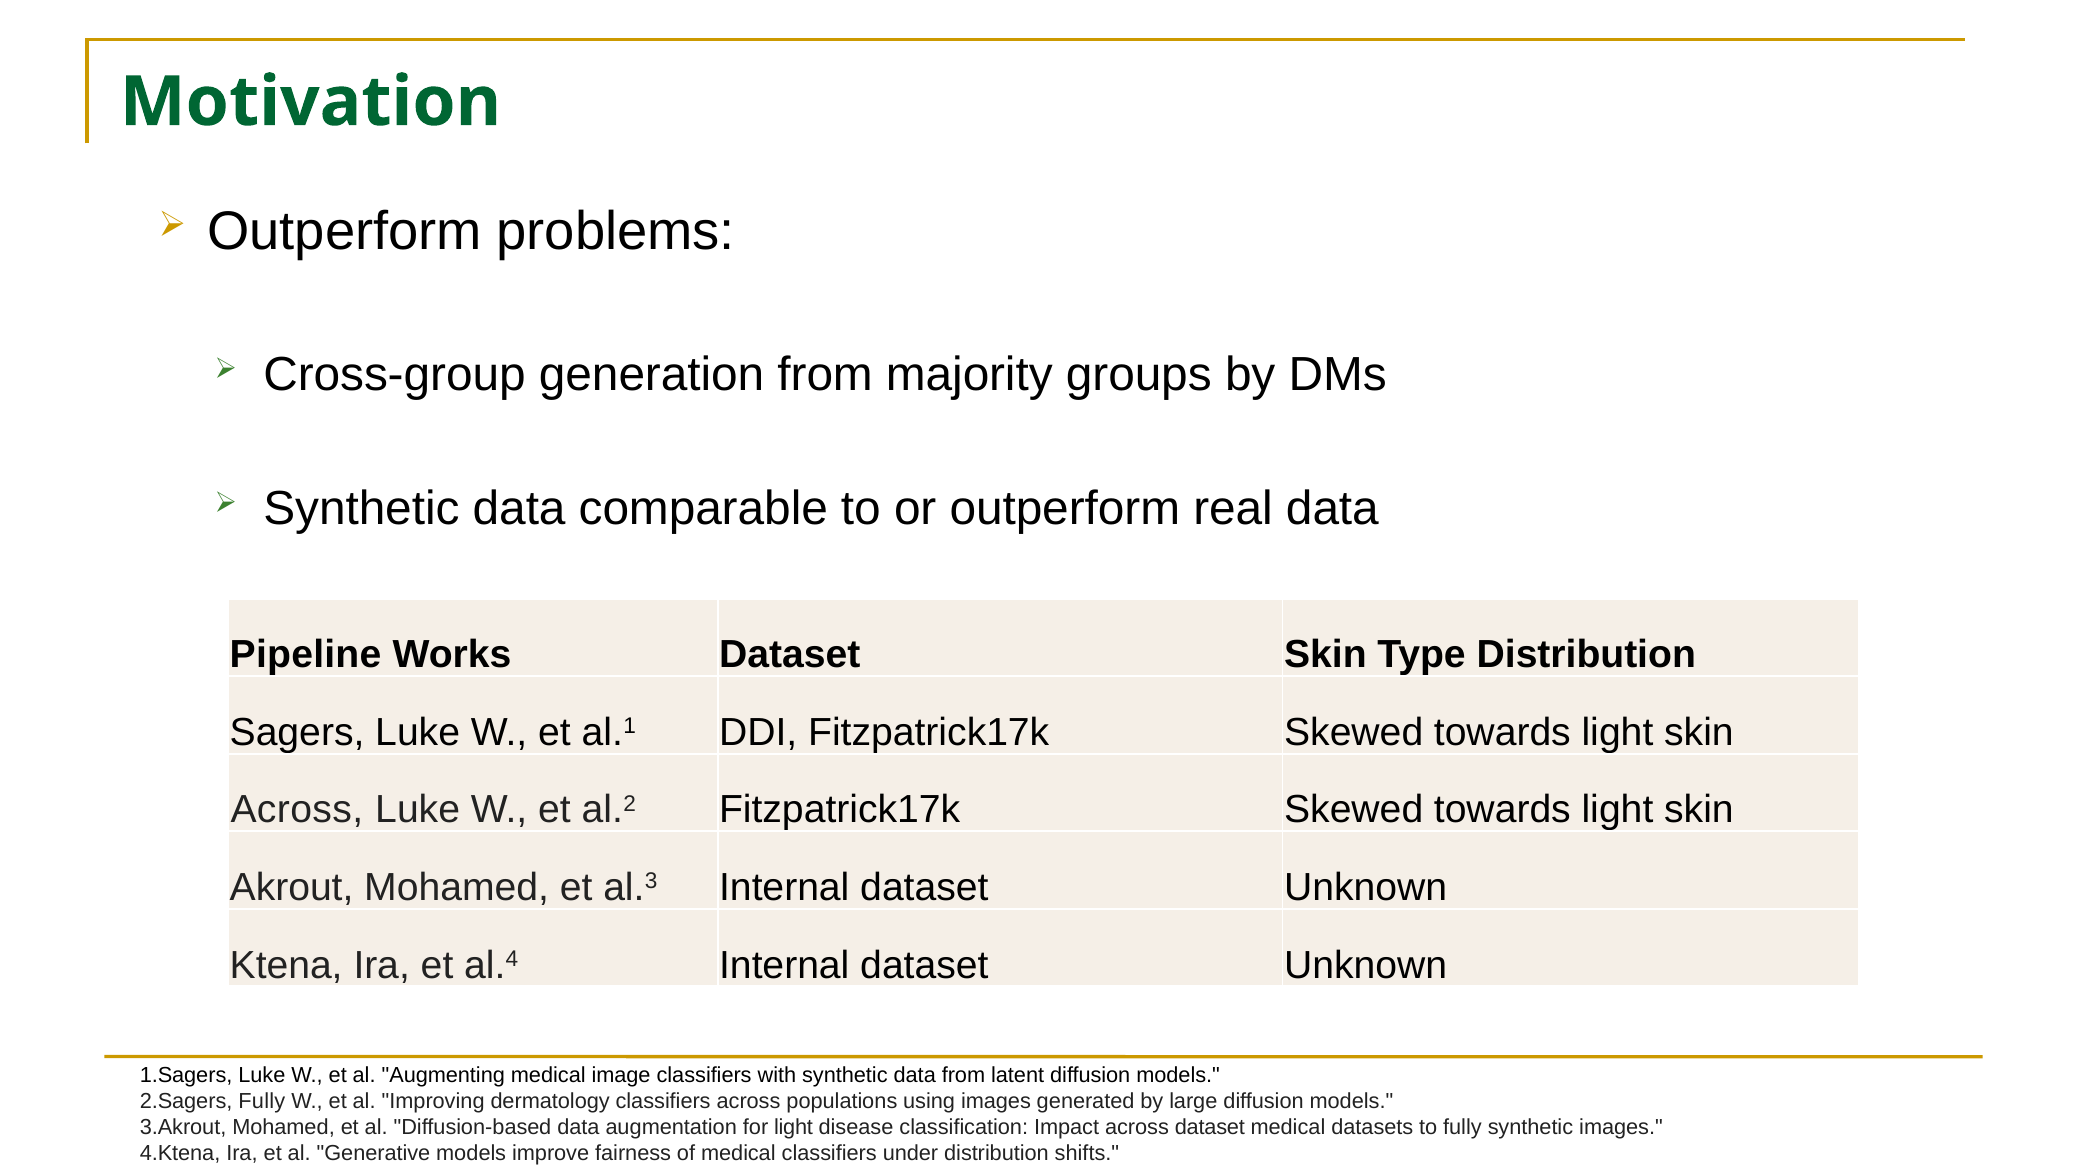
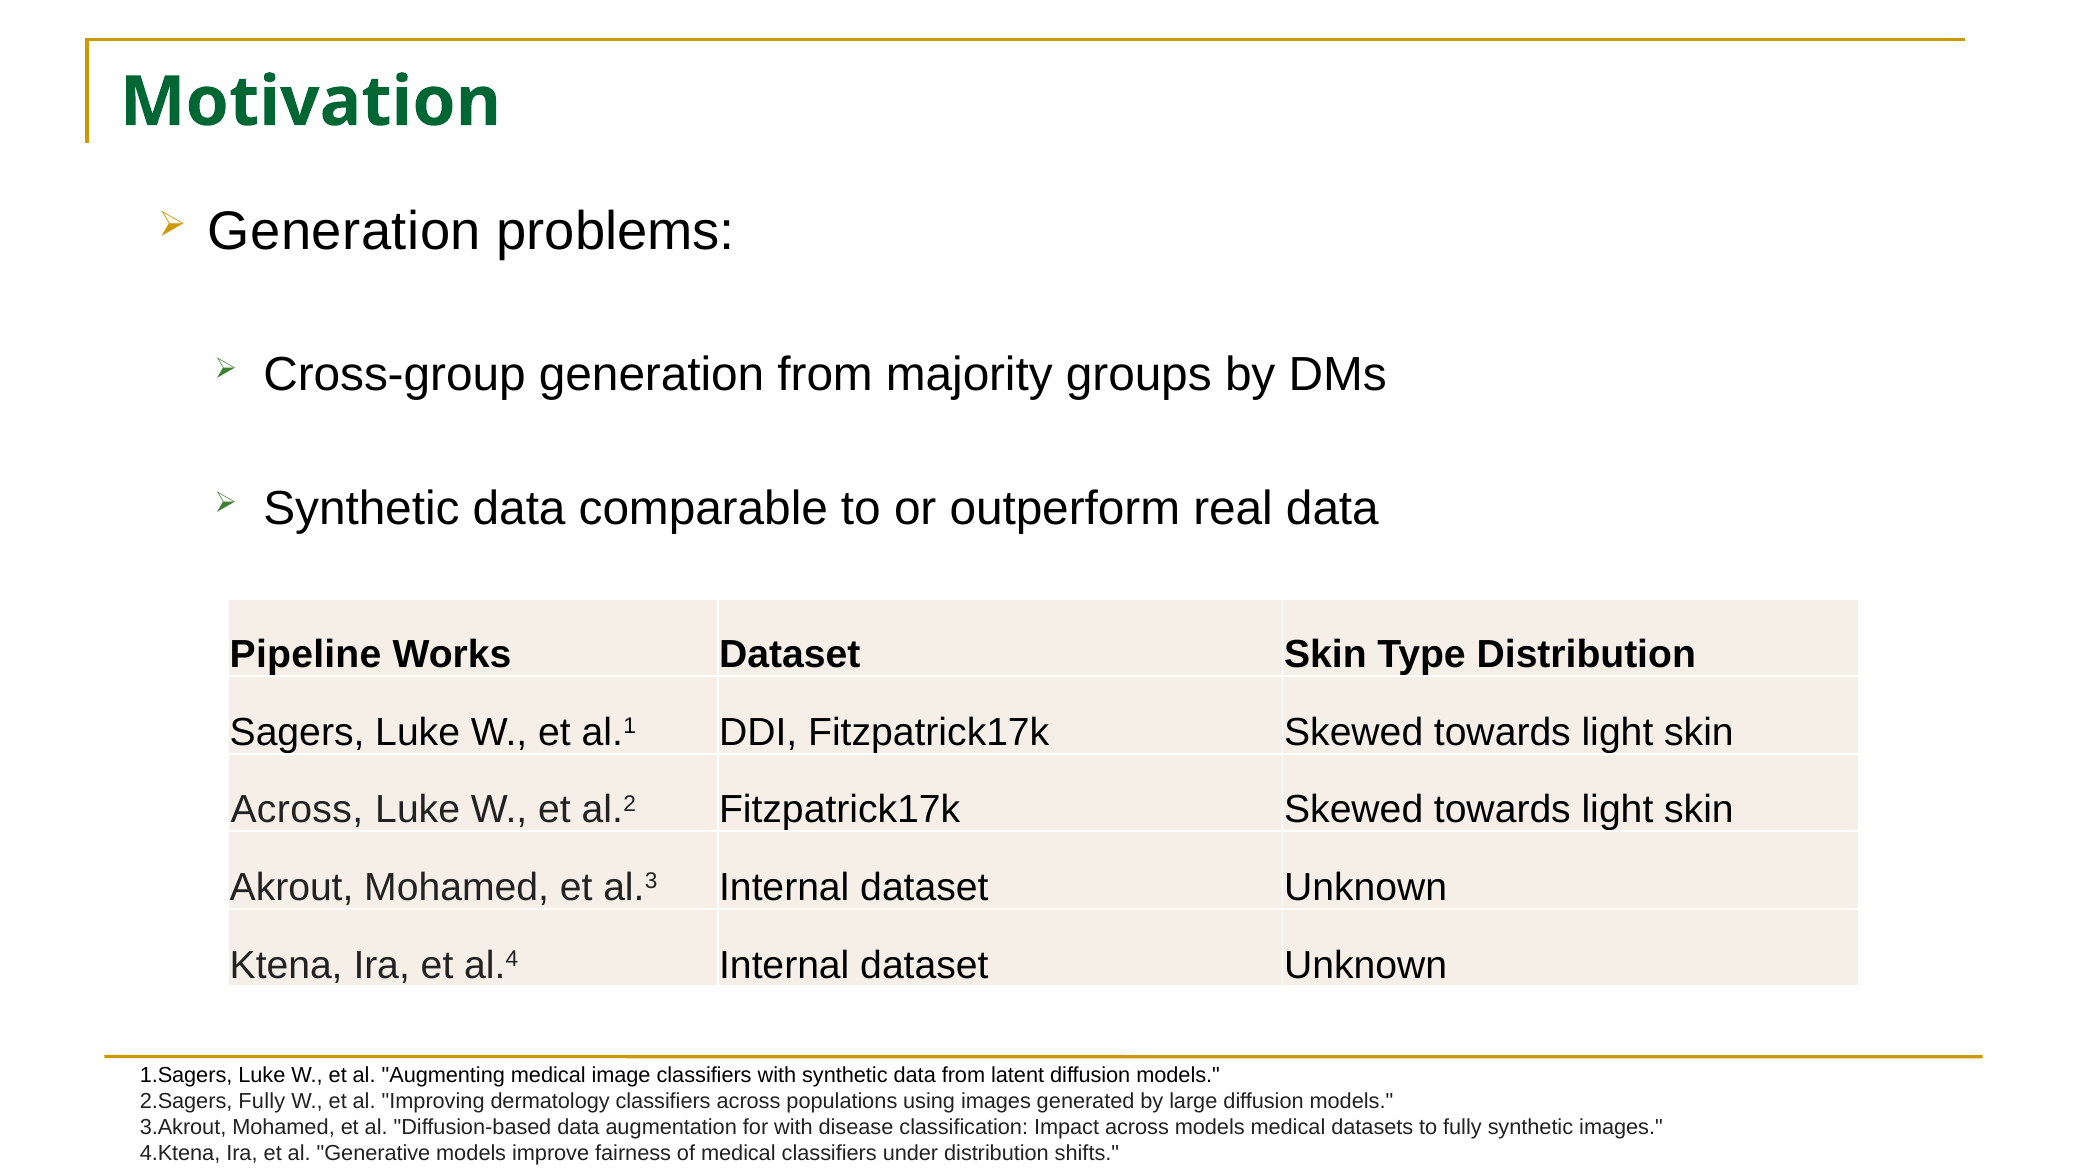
Outperform: Outperform -> Generation (344, 232)
for light: light -> with (793, 1127)
across dataset: dataset -> models (1210, 1127)
